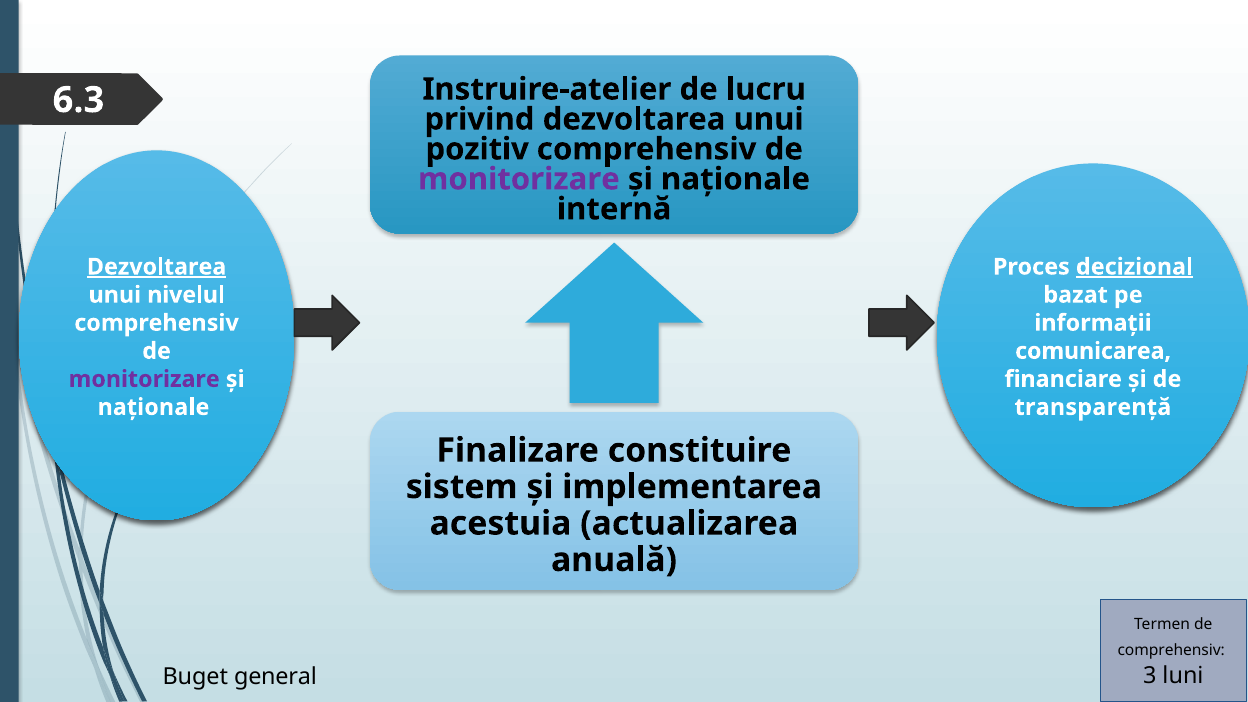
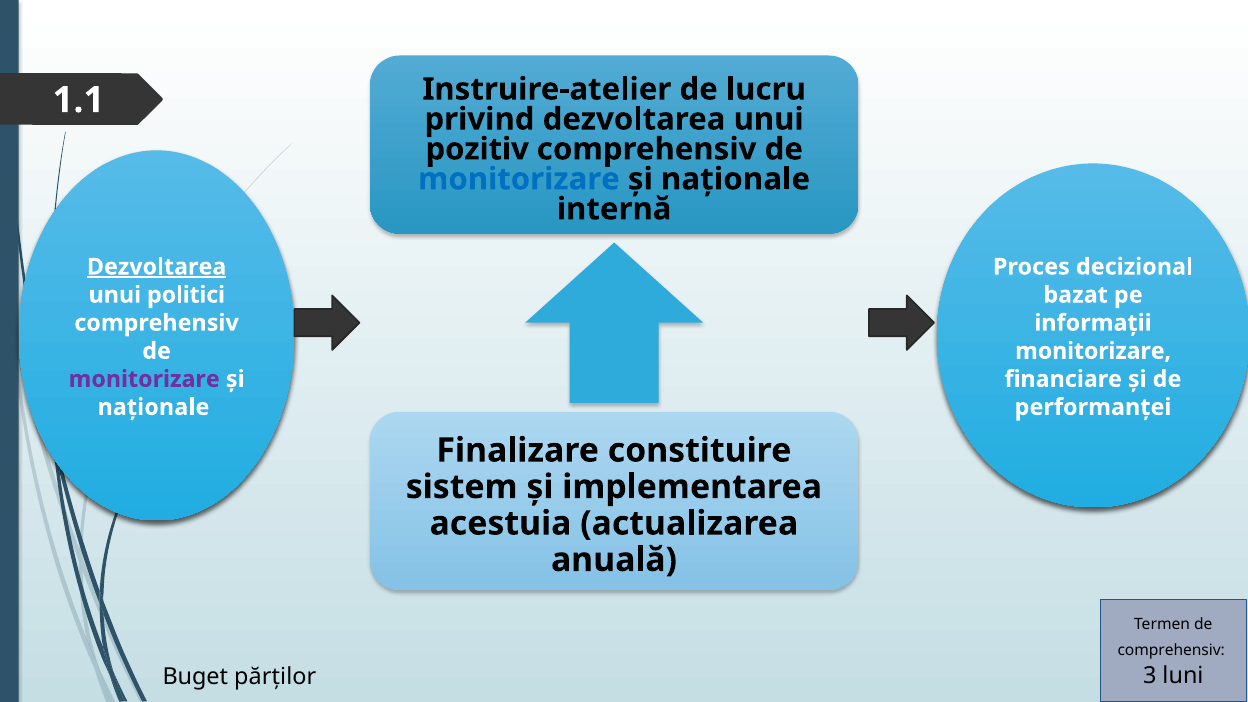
6.3: 6.3 -> 1.1 (78, 100)
monitorizare colour: purple -> blue (519, 179)
decizional underline: present -> none (1134, 267)
nivelul: nivelul -> politici (186, 295)
comunicarea: comunicarea -> monitorizare (1093, 351)
transparență: transparență -> performanței (1093, 407)
general: general -> părților (275, 677)
